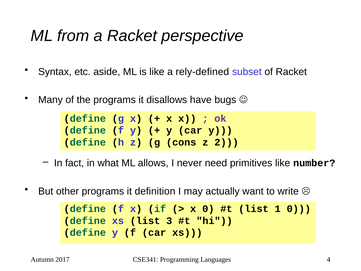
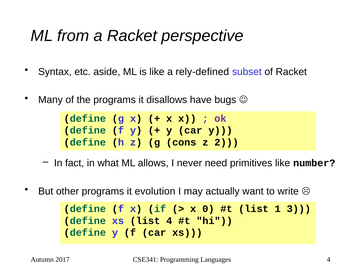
definition: definition -> evolution (155, 191)
1 0: 0 -> 3 (299, 209)
list 3: 3 -> 4 (169, 221)
